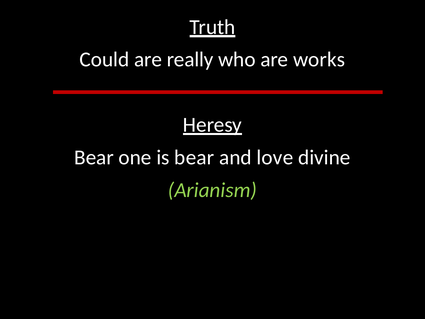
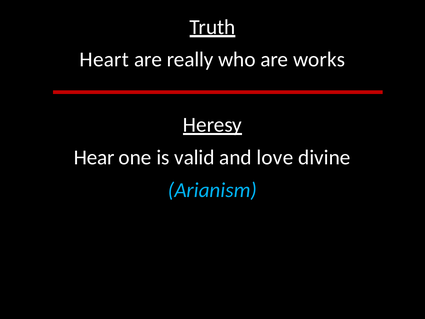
Could: Could -> Heart (104, 60)
Bear: Bear -> Hear (94, 157)
is bear: bear -> valid (194, 157)
Arianism colour: light green -> light blue (212, 190)
